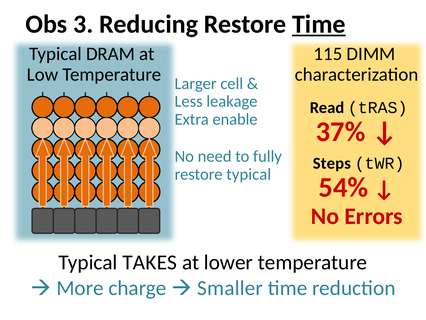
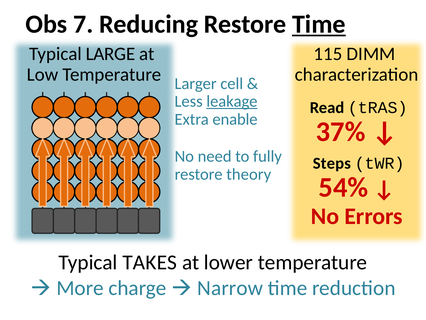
3: 3 -> 7 (83, 24)
DRAM: DRAM -> LARGE (111, 54)
leakage underline: none -> present (232, 101)
restore typical: typical -> theory (249, 174)
Smaller: Smaller -> Narrow (230, 288)
